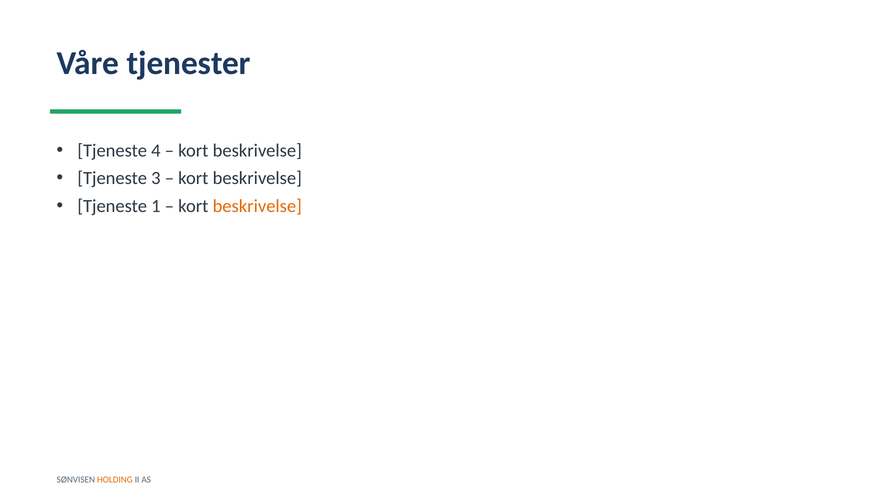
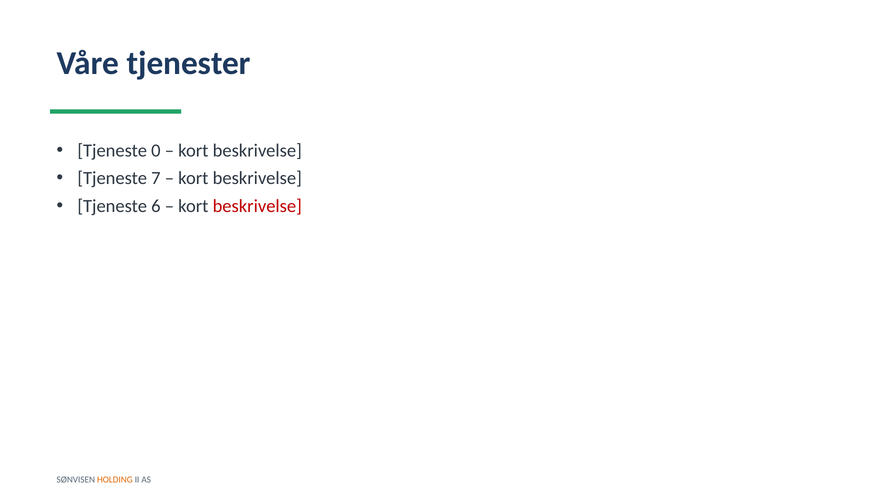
4: 4 -> 0 (156, 151)
3: 3 -> 7 (156, 178)
1: 1 -> 6 (156, 206)
beskrivelse colour: orange -> red (257, 206)
